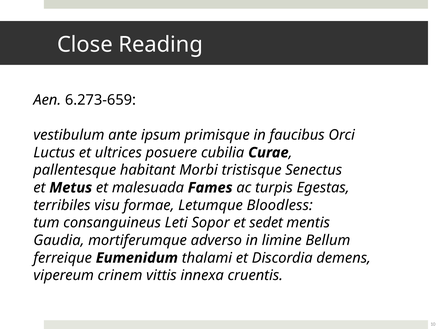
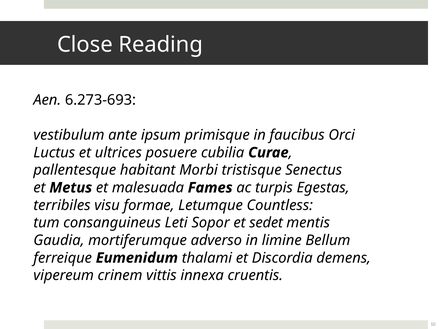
6.273-659: 6.273-659 -> 6.273-693 (100, 100)
Bloodless: Bloodless -> Countless (280, 205)
